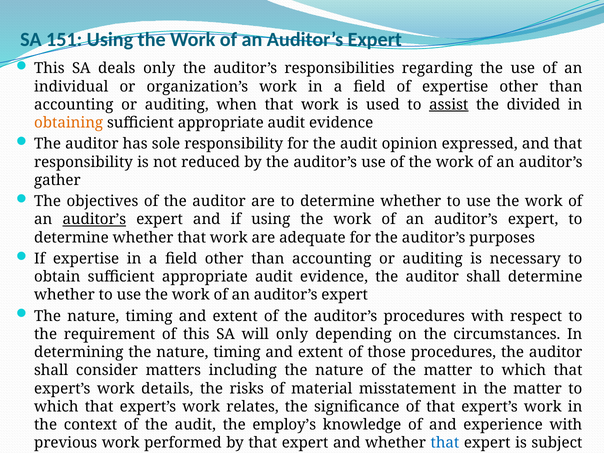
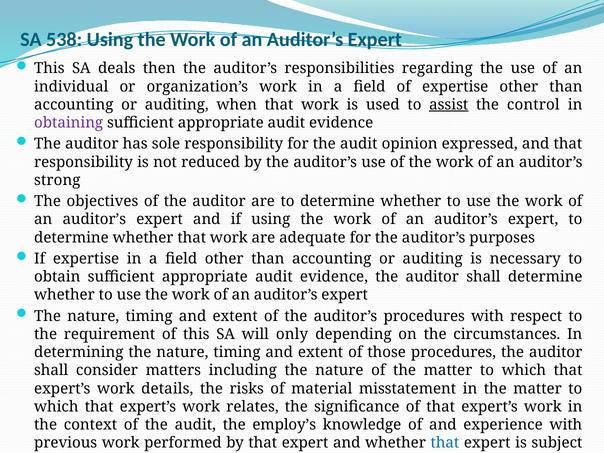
151: 151 -> 538 (64, 40)
deals only: only -> then (159, 68)
the divided: divided -> control (533, 105)
obtaining colour: orange -> purple (69, 123)
gather: gather -> strong (57, 180)
auditor’s underline: present -> none (94, 219)
